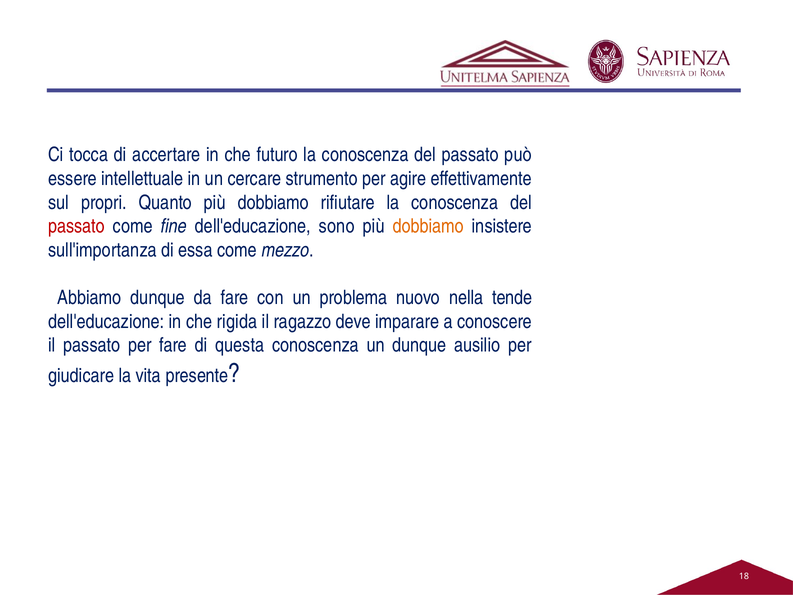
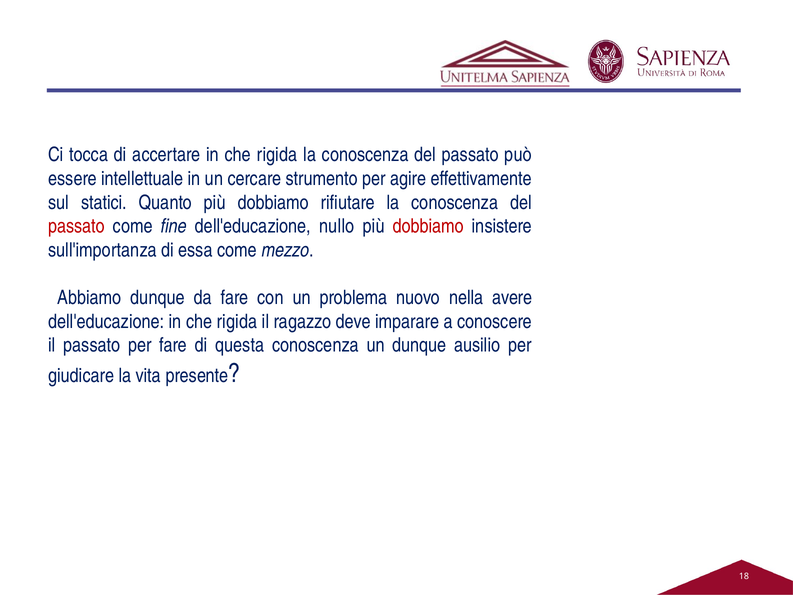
accertare in che futuro: futuro -> rigida (277, 155)
propri: propri -> statici (104, 202)
sono: sono -> nullo (337, 226)
dobbiamo colour: orange -> red (428, 226)
tende: tende -> avere (512, 298)
